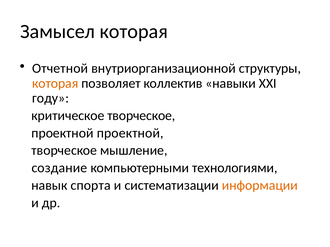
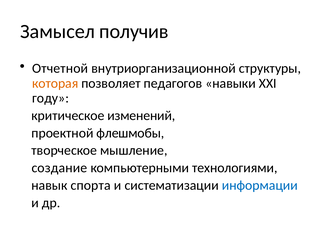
Замысел которая: которая -> получив (134, 31)
коллектив: коллектив -> педагогов (173, 83)
критическое творческое: творческое -> изменений (141, 116)
проектной проектной: проектной -> флешмобы (130, 133)
информации colour: orange -> blue (260, 186)
